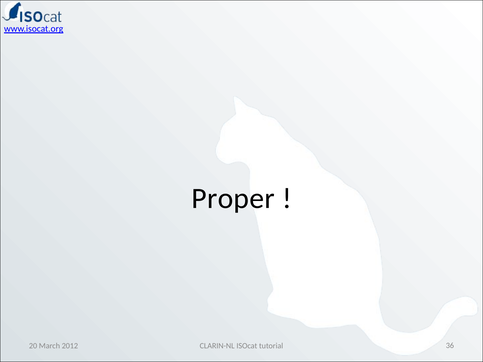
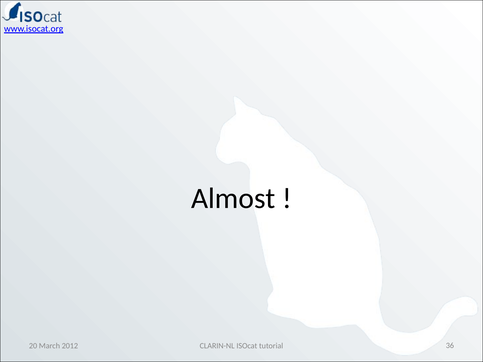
Proper: Proper -> Almost (233, 199)
